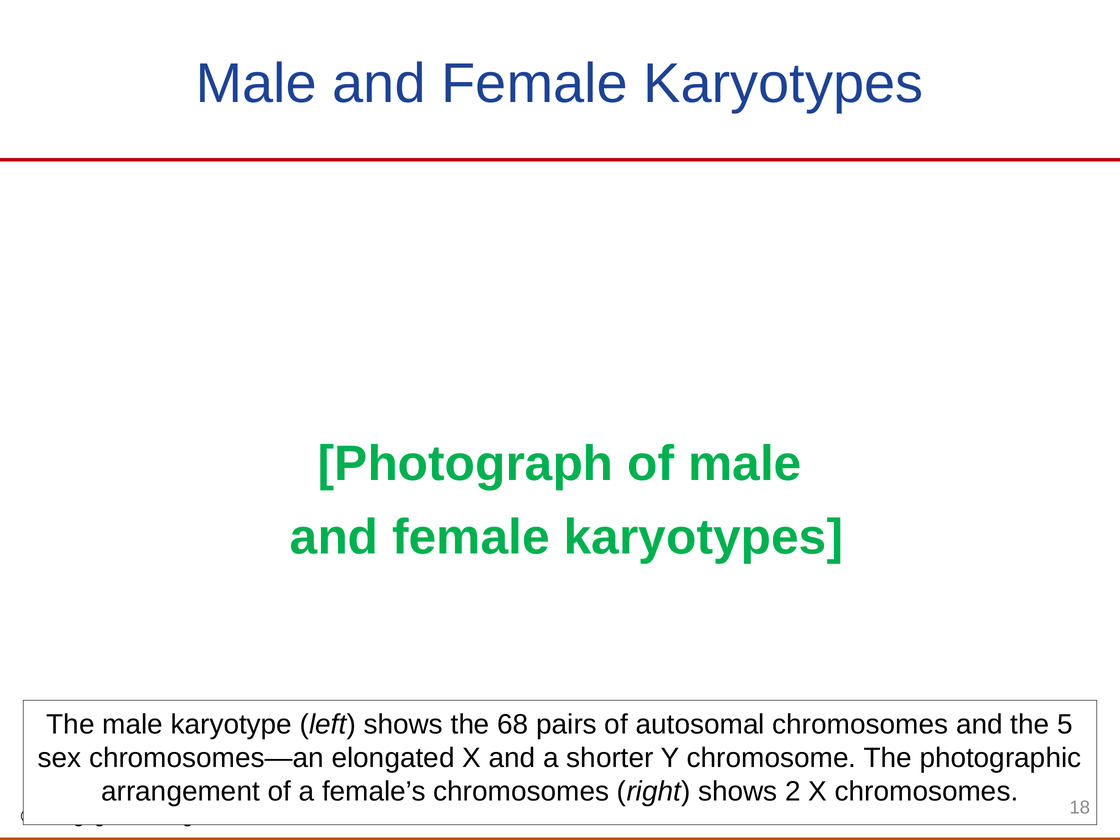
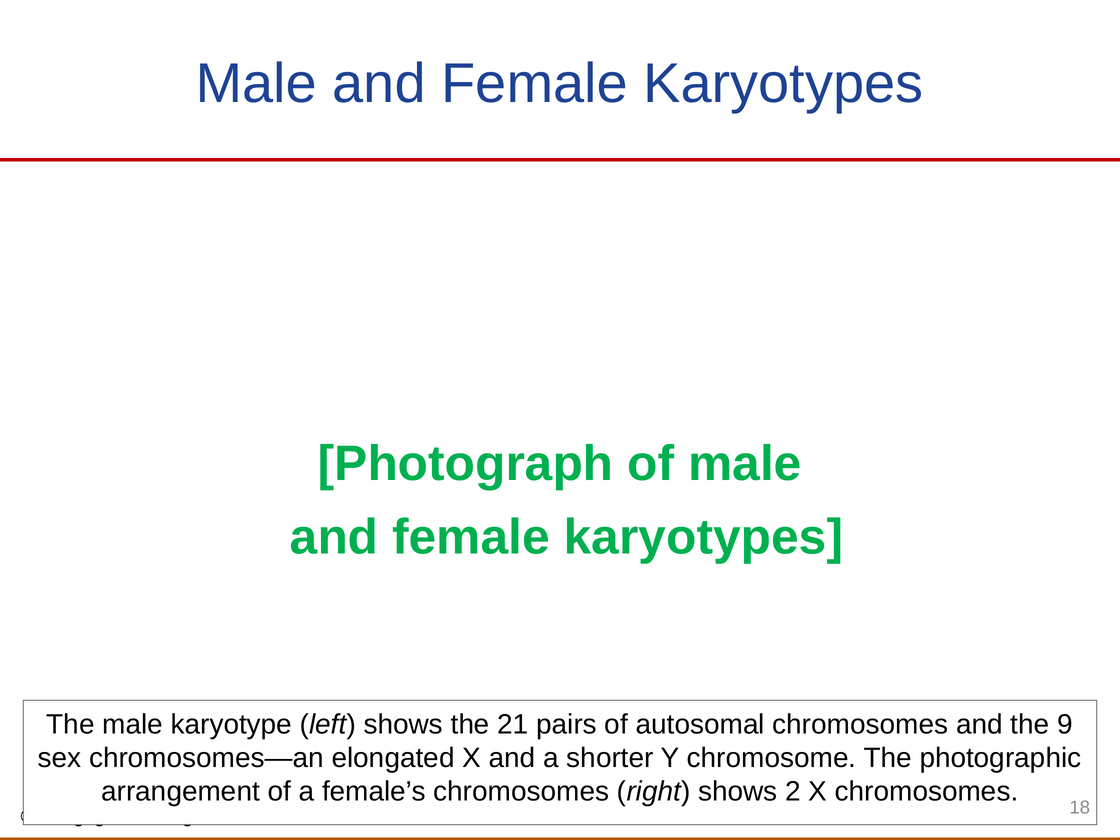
68: 68 -> 21 (513, 724)
5: 5 -> 9 (1065, 724)
